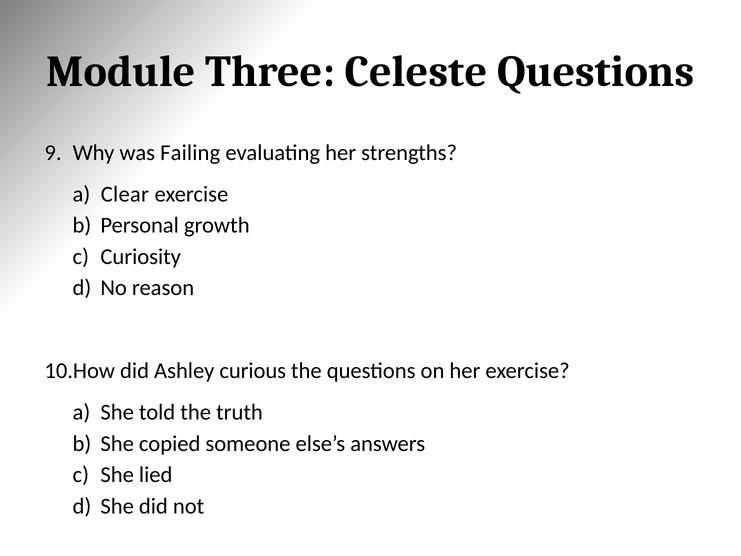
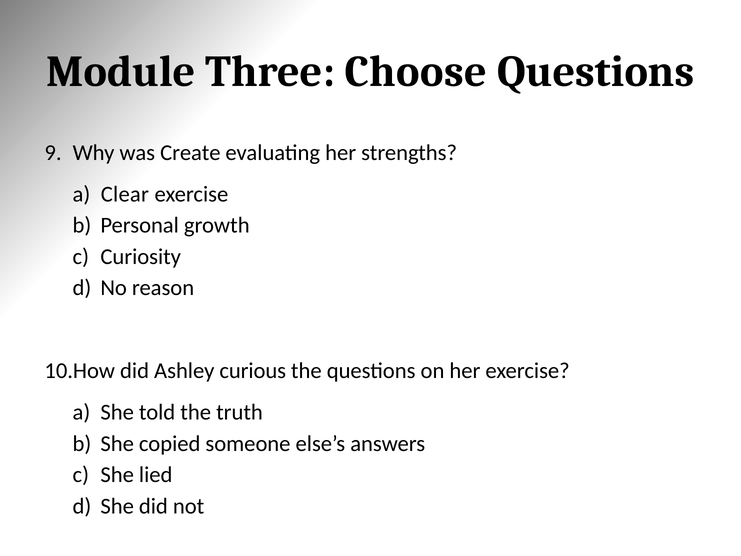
Celeste: Celeste -> Choose (416, 72)
Failing: Failing -> Create (190, 153)
